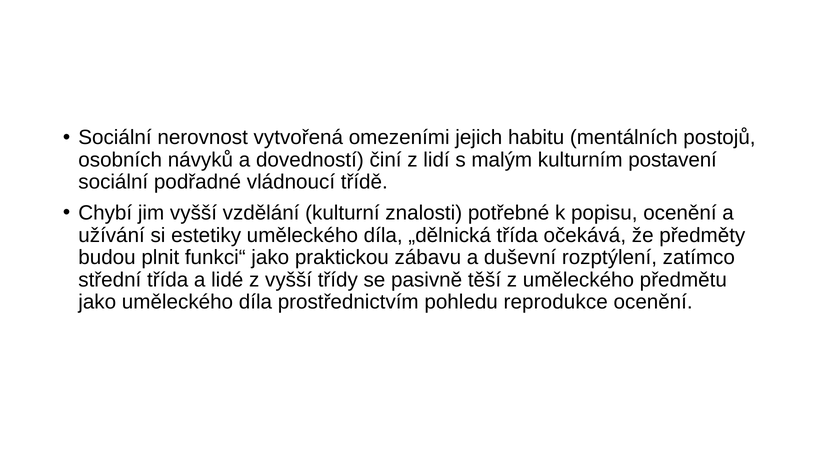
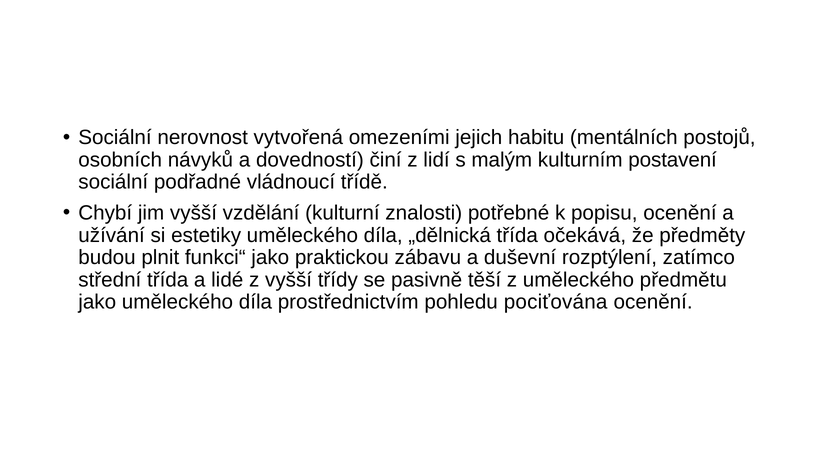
reprodukce: reprodukce -> pociťována (556, 302)
